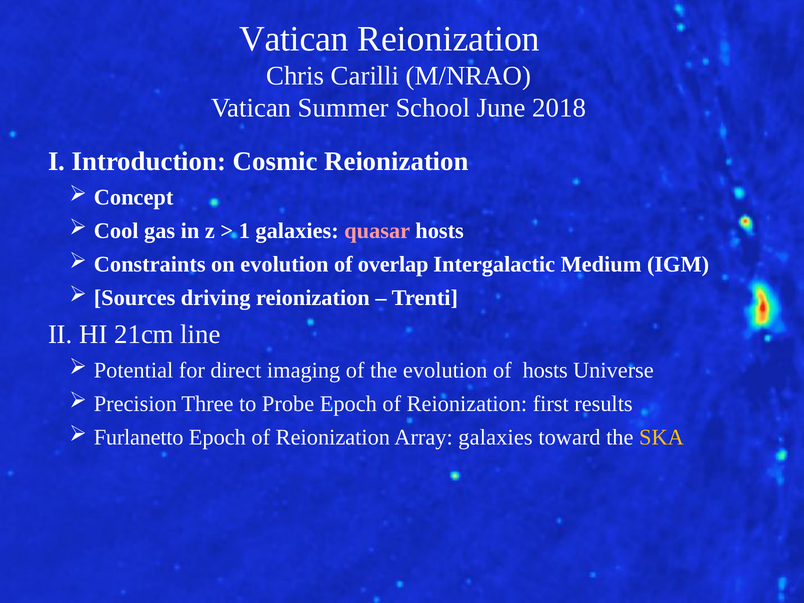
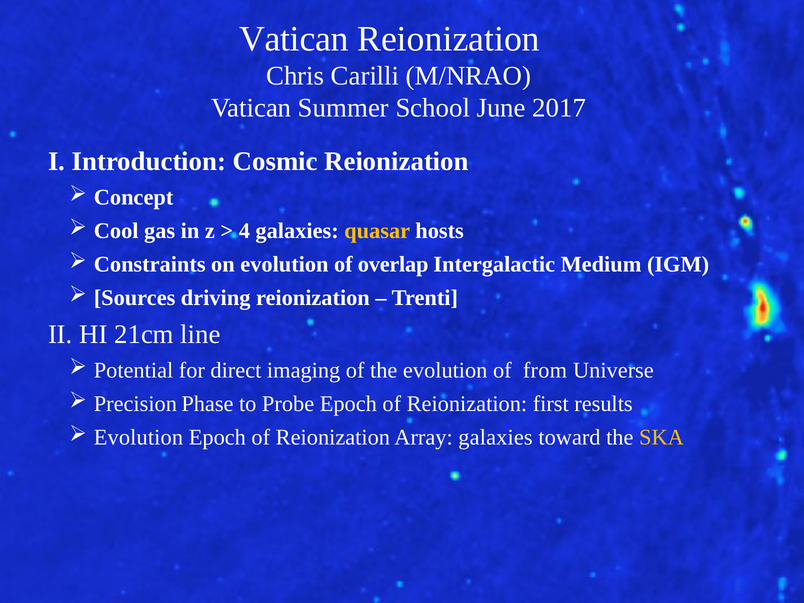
2018: 2018 -> 2017 (559, 108)
1: 1 -> 4 (244, 231)
quasar colour: pink -> yellow (377, 231)
of hosts: hosts -> from (545, 370)
Three: Three -> Phase (207, 404)
Furlanetto: Furlanetto -> Evolution (138, 437)
